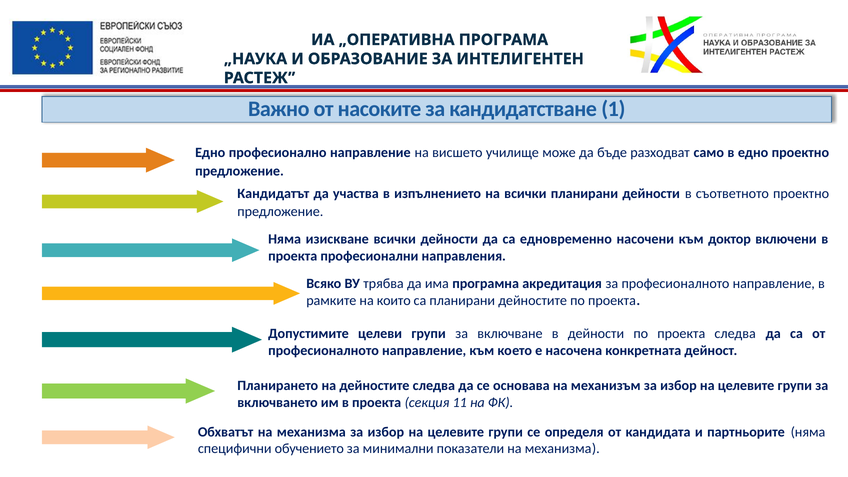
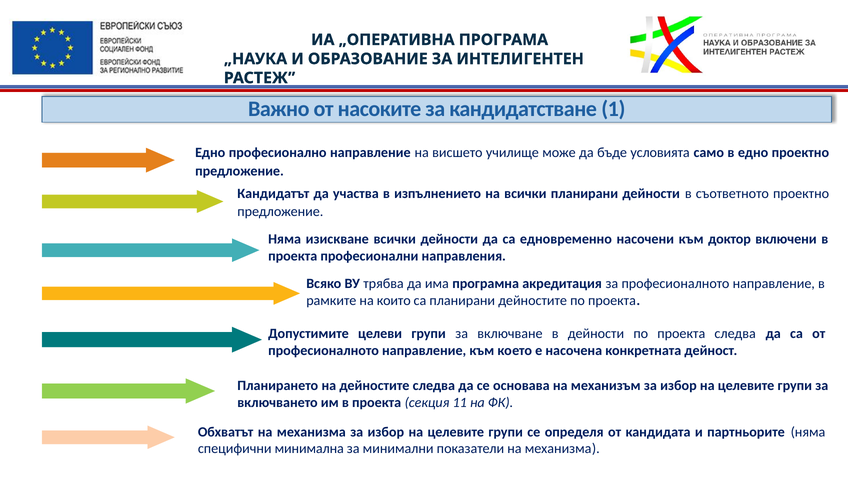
разходват: разходват -> условията (660, 153)
обучението: обучението -> минимална (309, 449)
